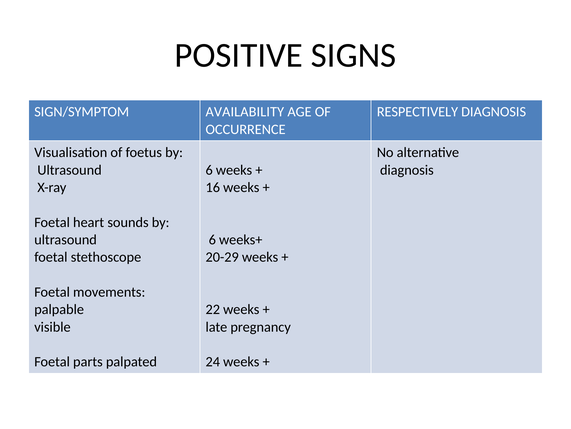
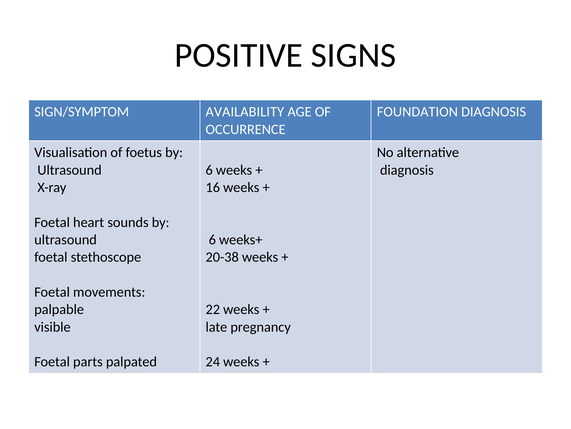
RESPECTIVELY: RESPECTIVELY -> FOUNDATION (417, 112)
20-29: 20-29 -> 20-38 (222, 257)
